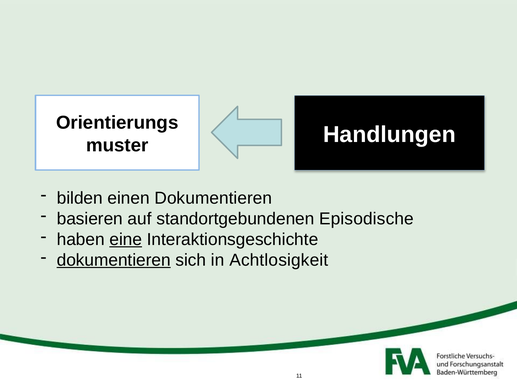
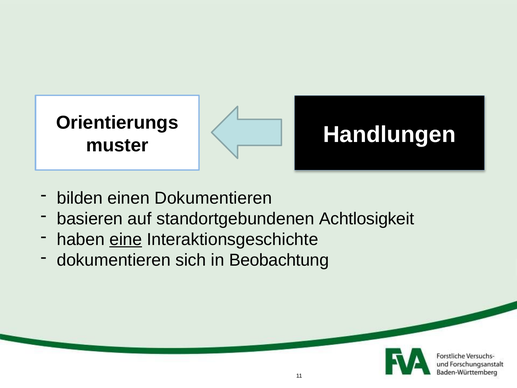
Episodische: Episodische -> Achtlosigkeit (367, 219)
dokumentieren underline: present -> none (114, 260)
Achtlosigkeit: Achtlosigkeit -> Beobachtung (279, 260)
